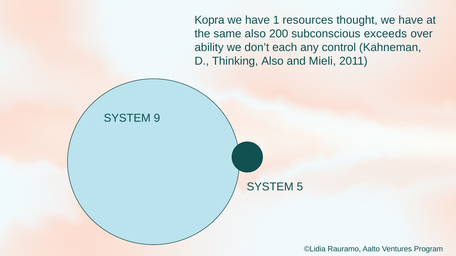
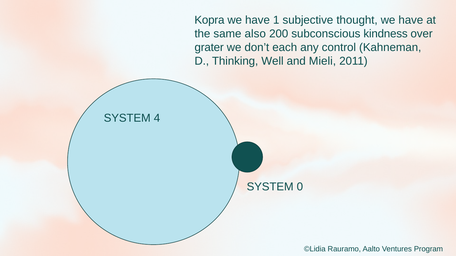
resources: resources -> subjective (308, 20)
exceeds: exceeds -> kindness (386, 34)
ability: ability -> grater (209, 47)
Thinking Also: Also -> Well (272, 61)
9: 9 -> 4 (157, 118)
5: 5 -> 0 (300, 187)
